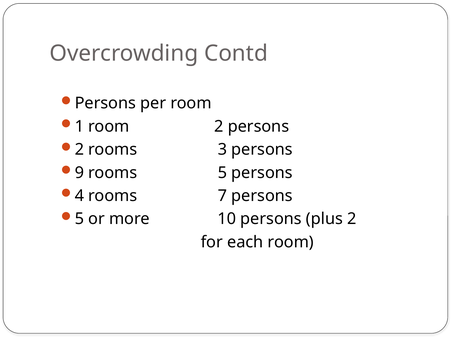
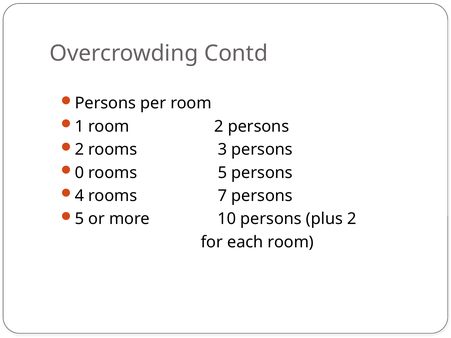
9: 9 -> 0 (79, 173)
